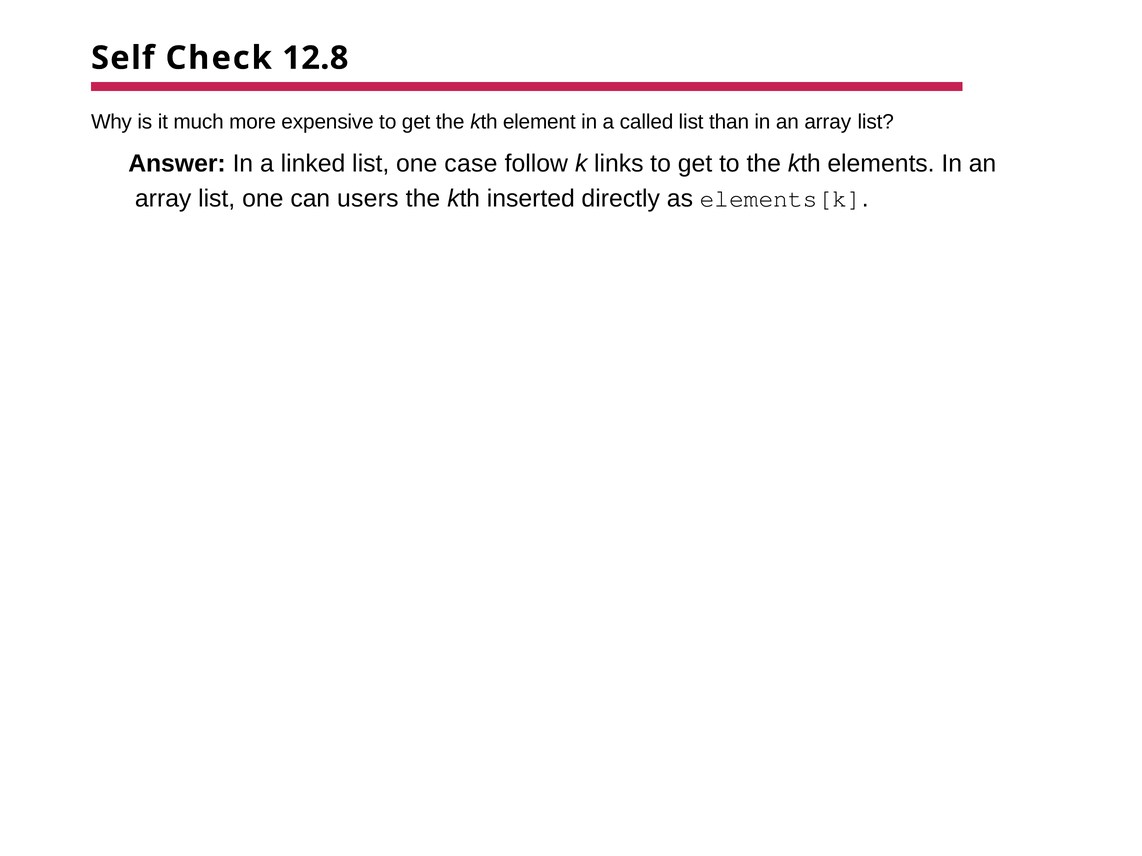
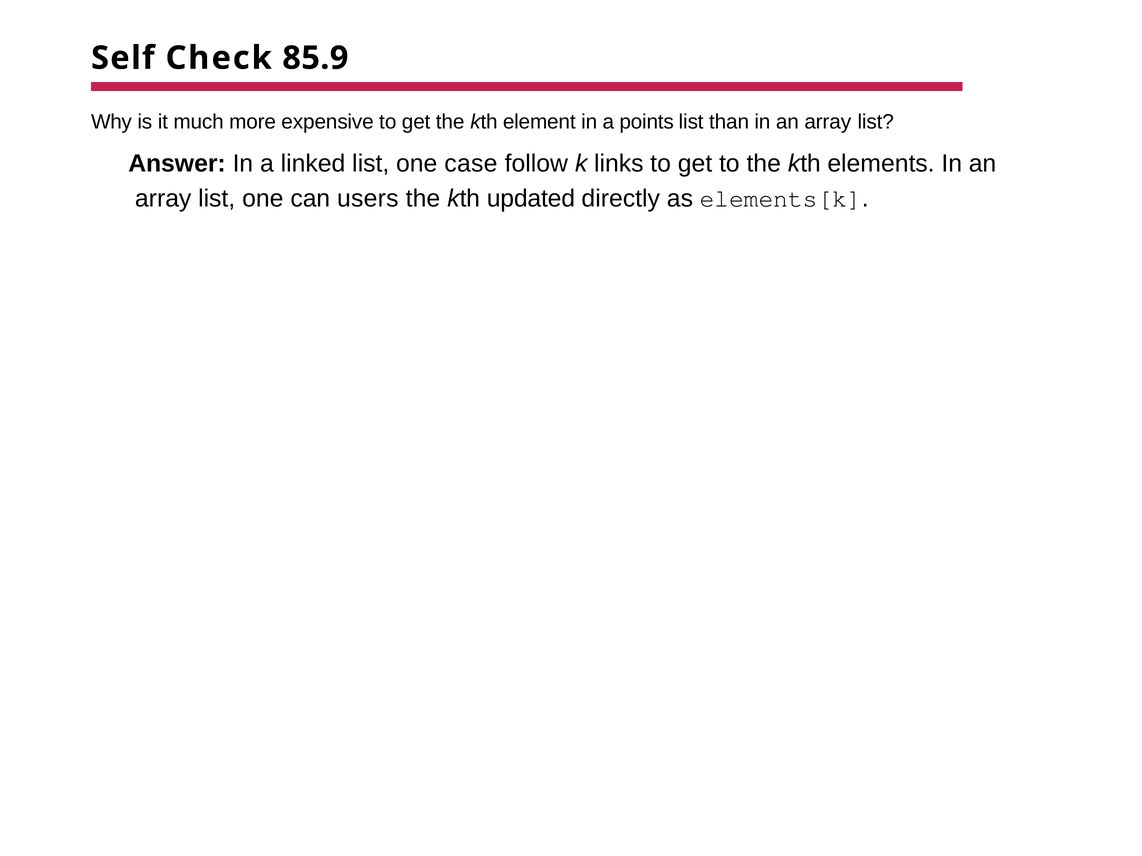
12.8: 12.8 -> 85.9 (315, 58)
called: called -> points (647, 122)
inserted: inserted -> updated (531, 199)
